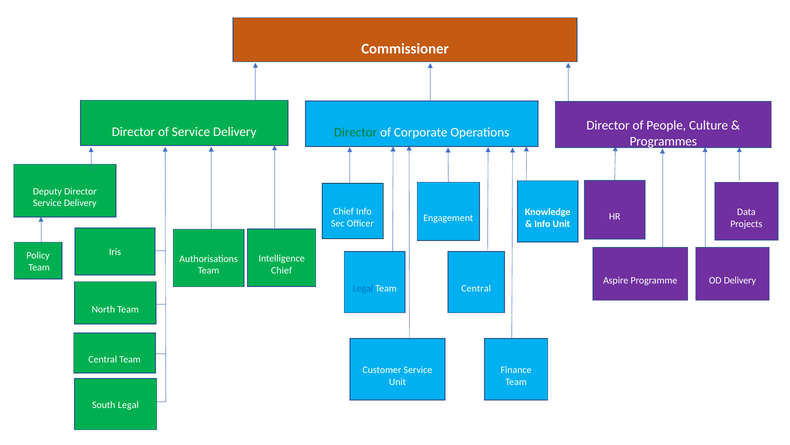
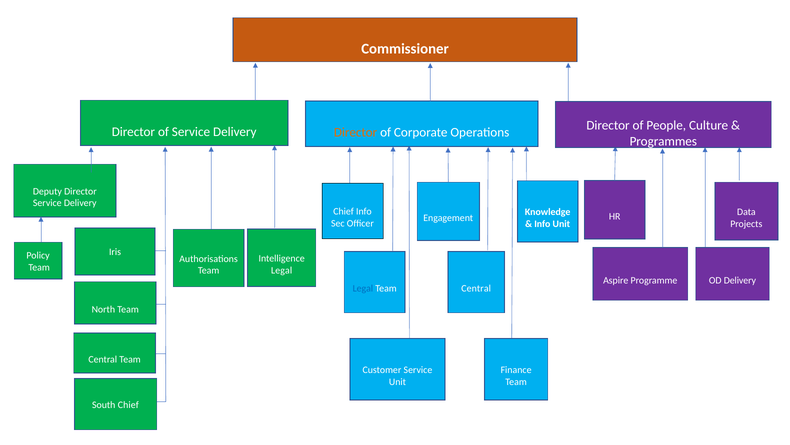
Director colour: green -> orange (356, 132)
Chief: Chief -> Legal (282, 270)
South Legal: Legal -> Chief (128, 404)
